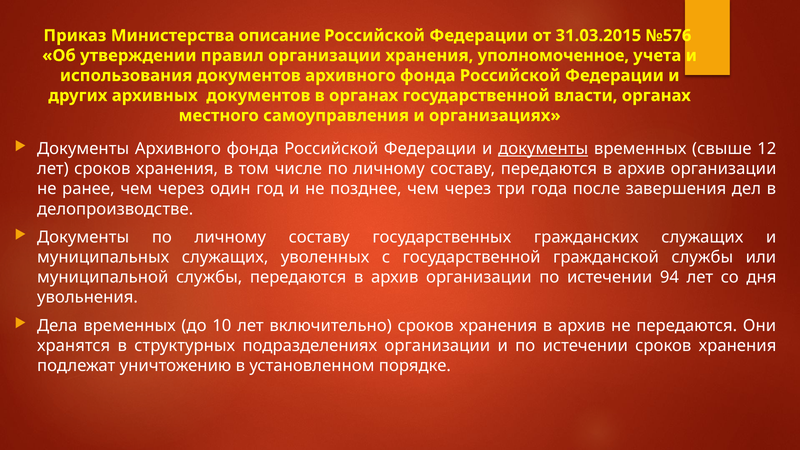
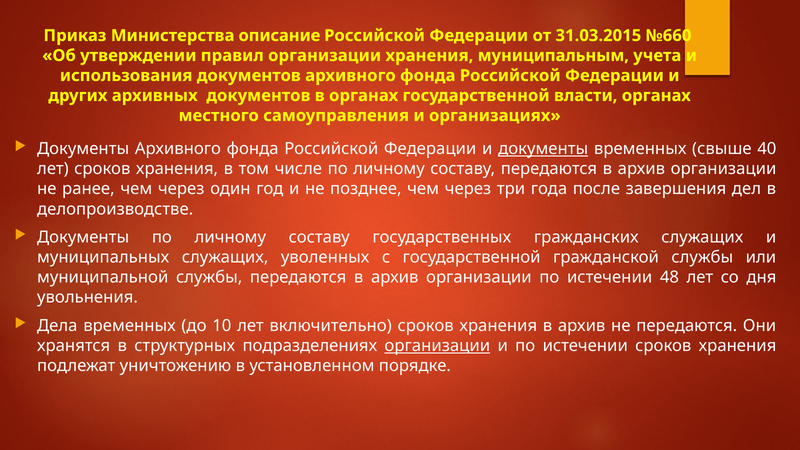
№576: №576 -> №660 (669, 36)
уполномоченное: уполномоченное -> муниципальным (553, 56)
12: 12 -> 40 (767, 149)
94: 94 -> 48 (669, 277)
организации underline: none -> present (437, 346)
